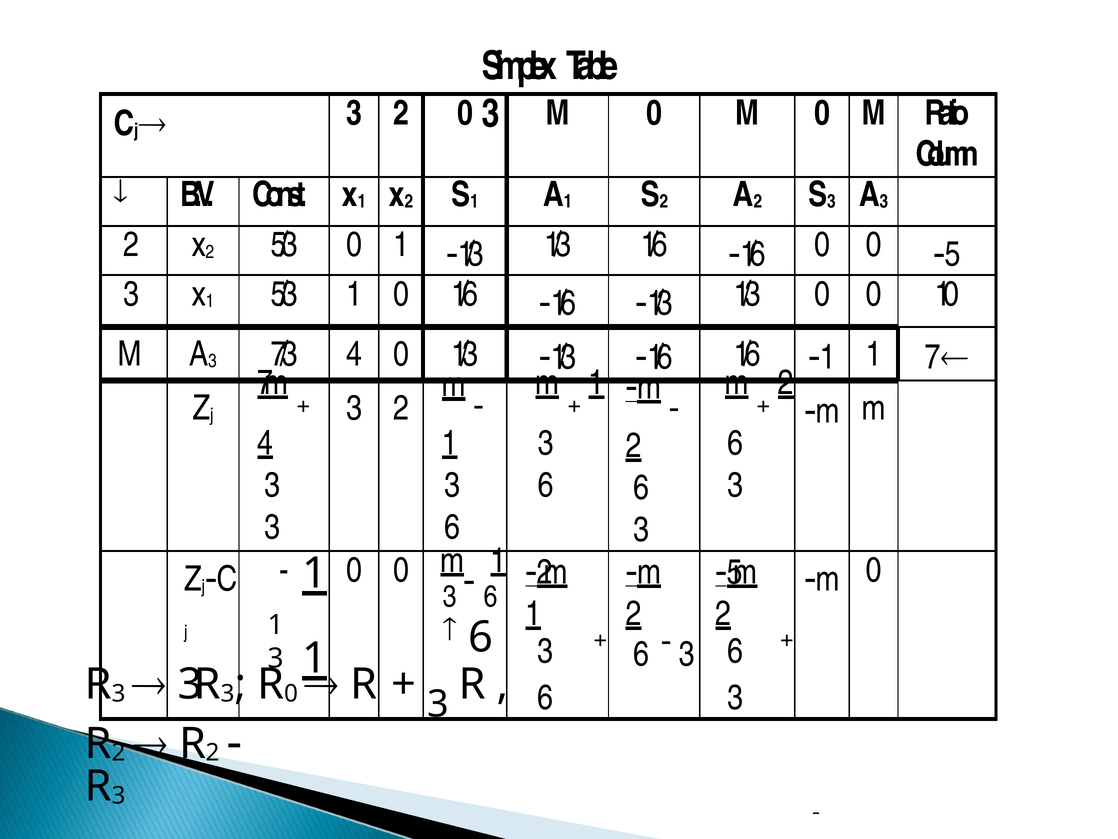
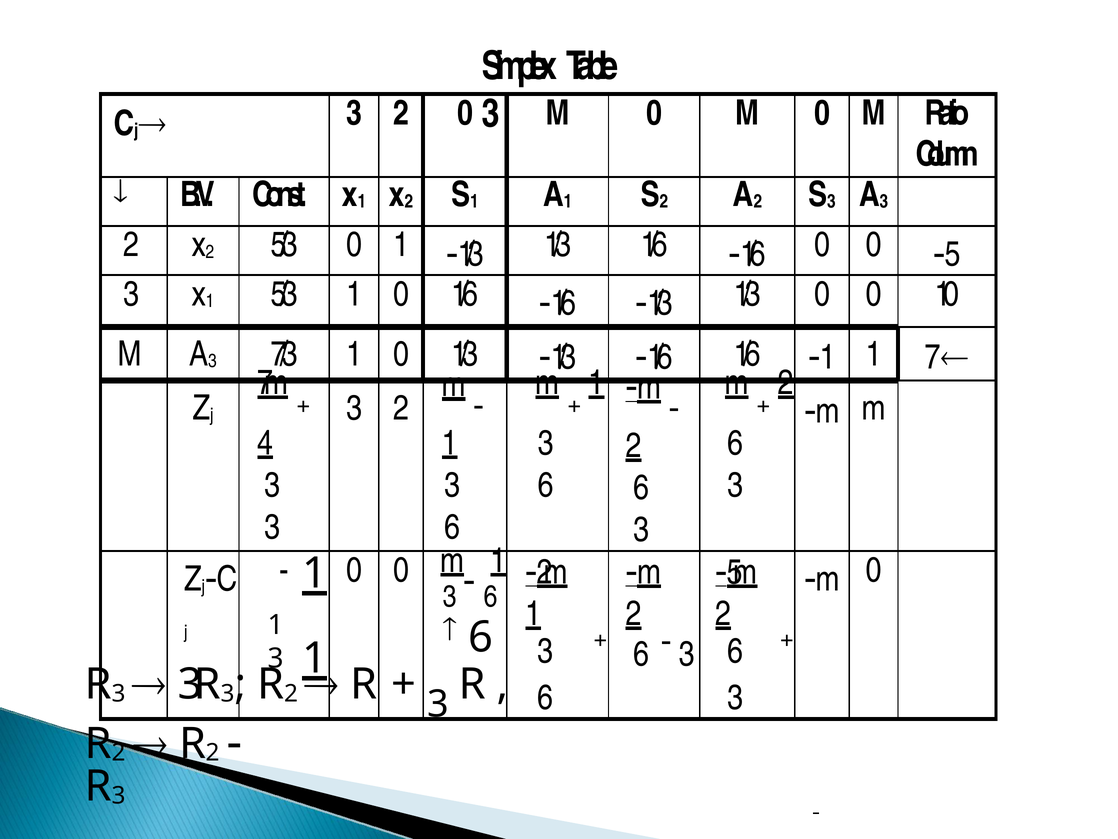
7/3 4: 4 -> 1 (354, 354)
0: 0 -> 2 (291, 693)
